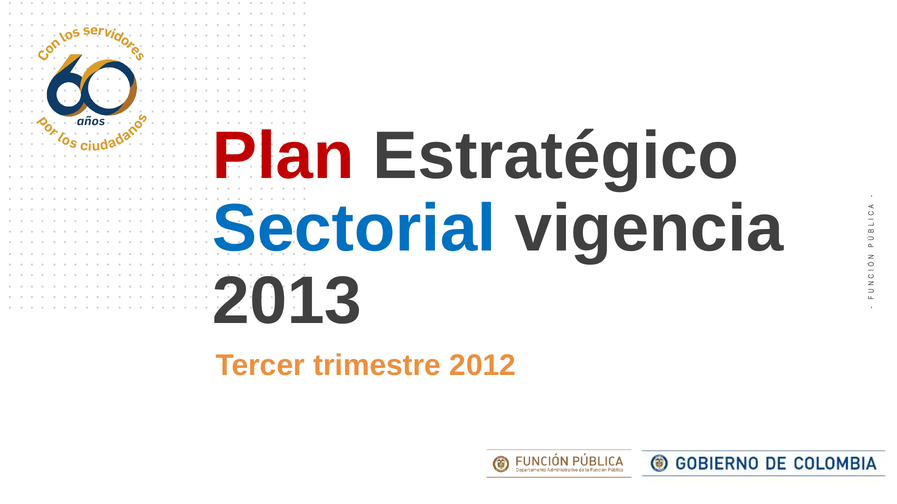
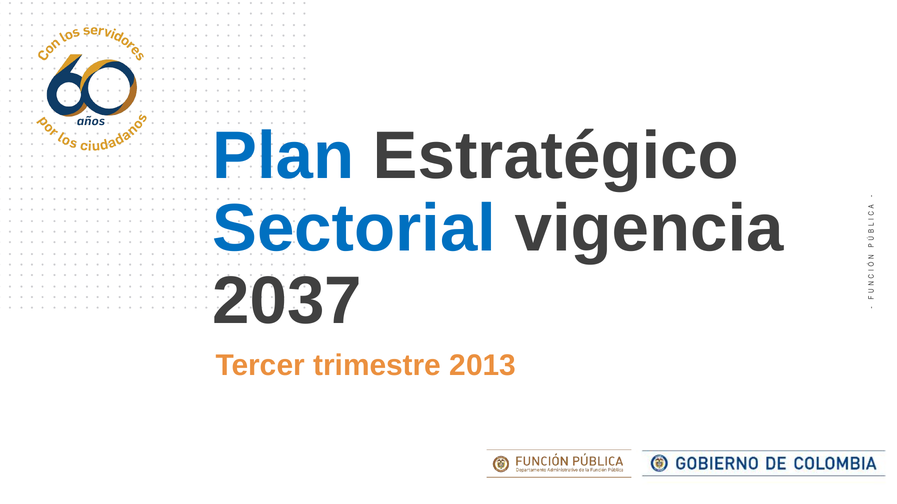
Plan colour: red -> blue (283, 156)
2013: 2013 -> 2037 (287, 301)
2012: 2012 -> 2013 (483, 366)
